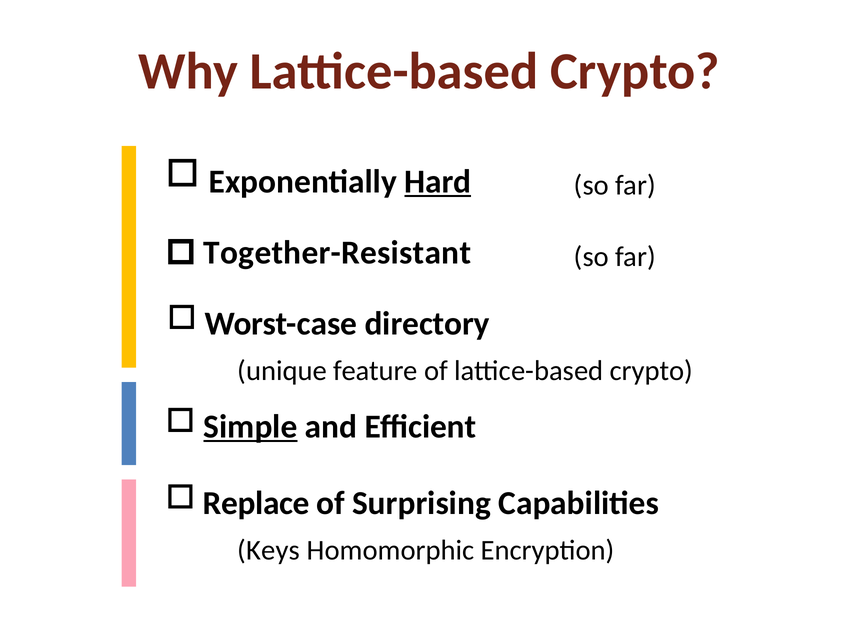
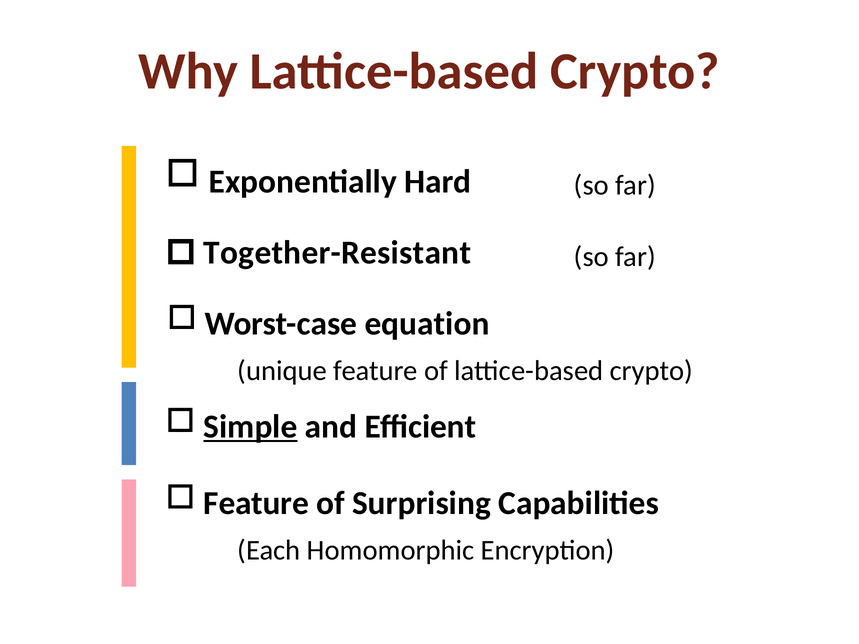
Hard underline: present -> none (438, 182)
directory: directory -> equation (427, 324)
Replace: Replace -> Feature (256, 503)
Keys: Keys -> Each (269, 550)
